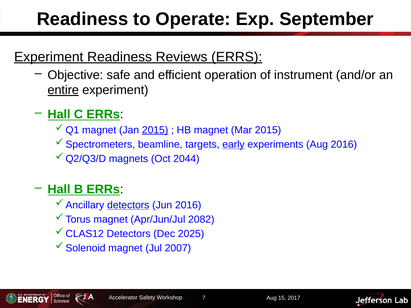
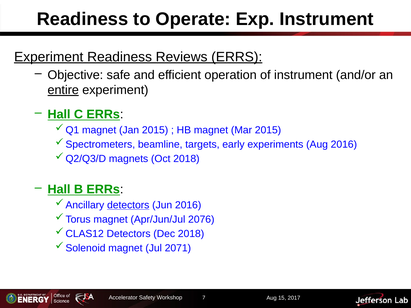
Exp September: September -> Instrument (327, 19)
2015 underline: present -> none (155, 130)
early underline: present -> none (233, 145)
Oct 2044: 2044 -> 2018 (186, 159)
2082: 2082 -> 2076 (201, 220)
Dec 2025: 2025 -> 2018 (191, 234)
2007: 2007 -> 2071 (178, 248)
